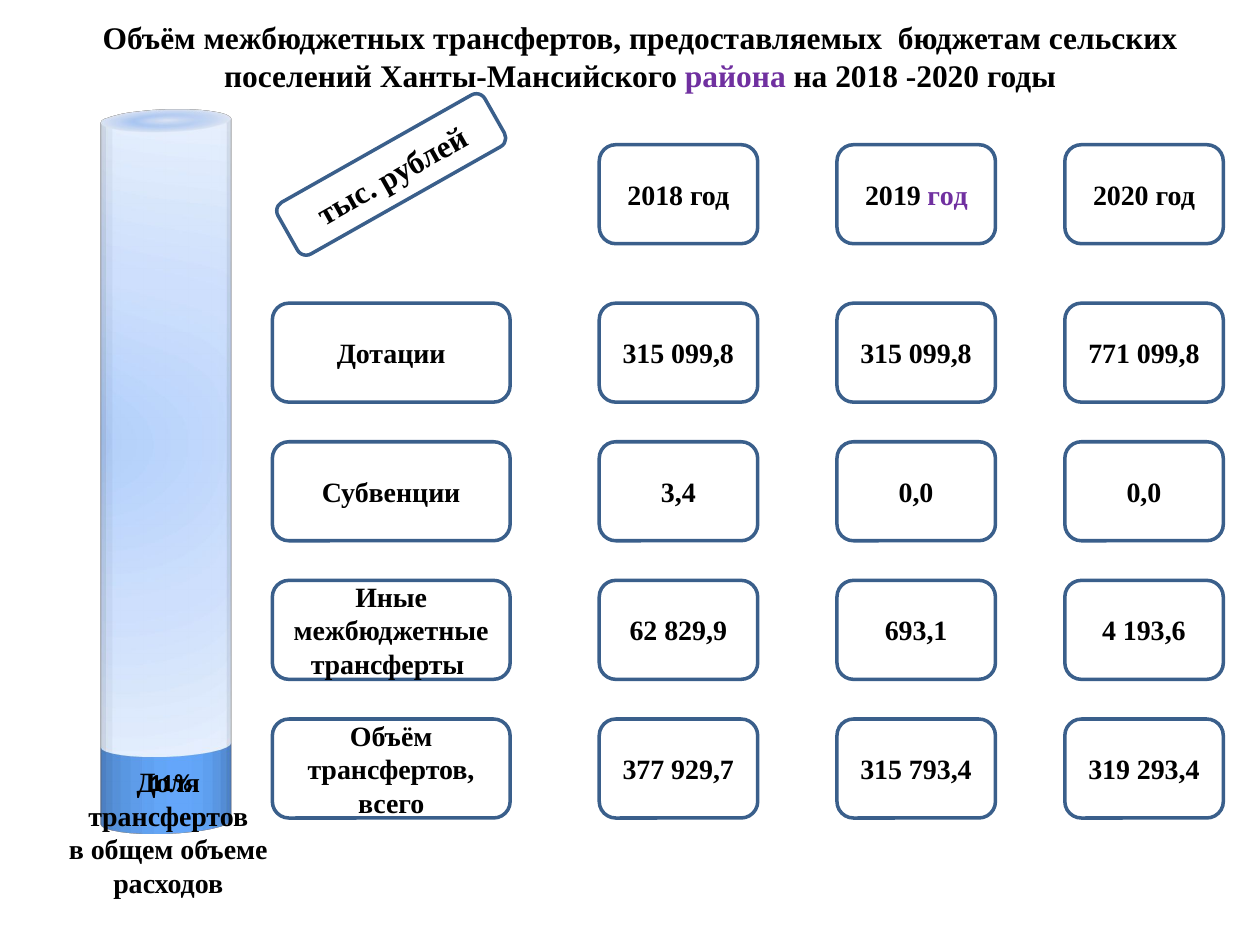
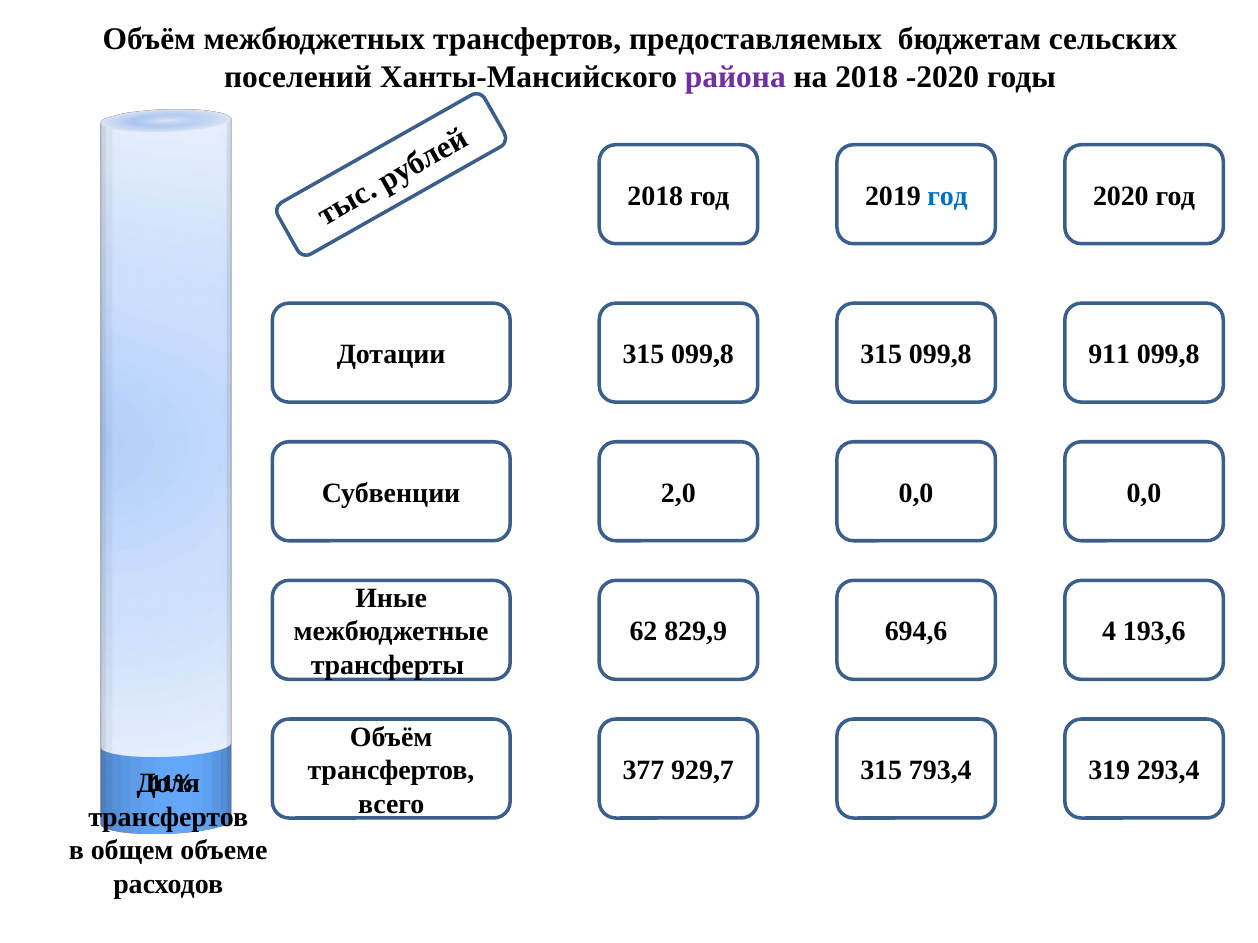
год colour: purple -> blue (948, 196)
771: 771 -> 911 (1109, 355)
3,4: 3,4 -> 2,0 (678, 493)
693,1: 693,1 -> 694,6 (916, 632)
